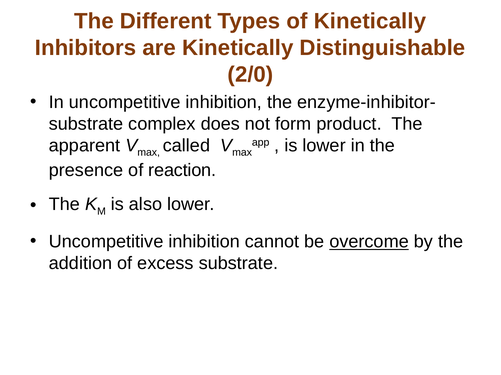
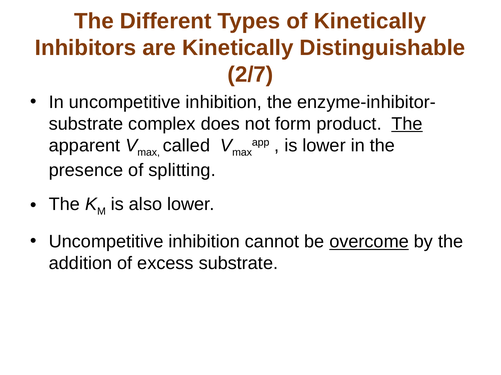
2/0: 2/0 -> 2/7 (250, 75)
The underline: none -> present (407, 124)
reaction: reaction -> splitting (182, 170)
